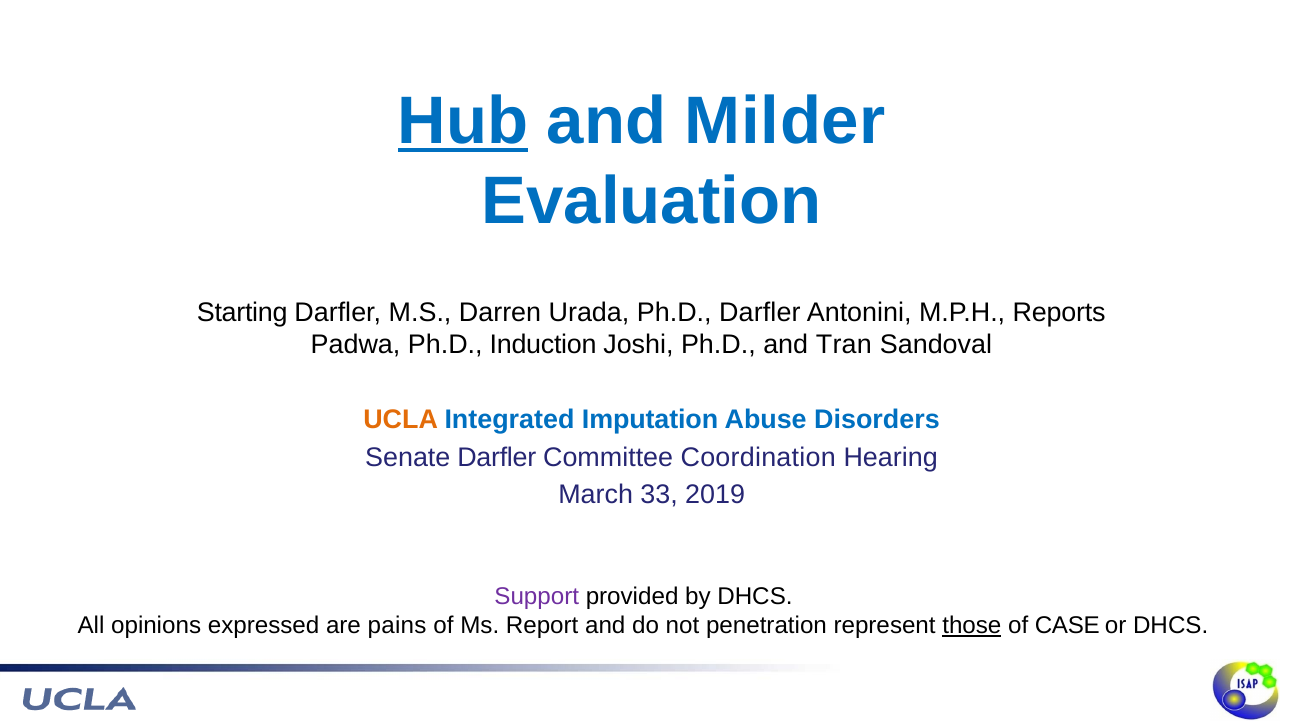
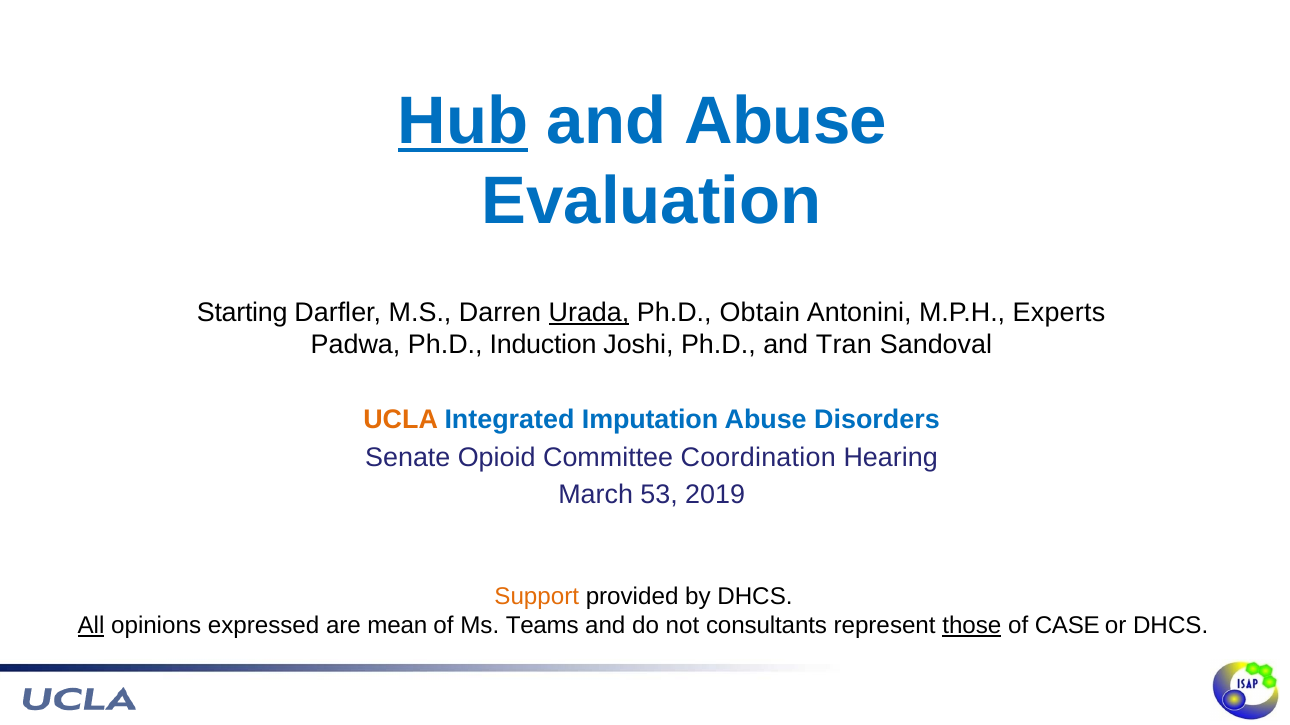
and Milder: Milder -> Abuse (786, 121)
Urada underline: none -> present (589, 313)
Ph.D Darfler: Darfler -> Obtain (760, 313)
Reports: Reports -> Experts (1059, 313)
Senate Darfler: Darfler -> Opioid (497, 458)
33: 33 -> 53 (659, 495)
Support colour: purple -> orange (537, 597)
All underline: none -> present (91, 626)
pains: pains -> mean (397, 626)
Report: Report -> Teams (542, 626)
penetration: penetration -> consultants (767, 626)
